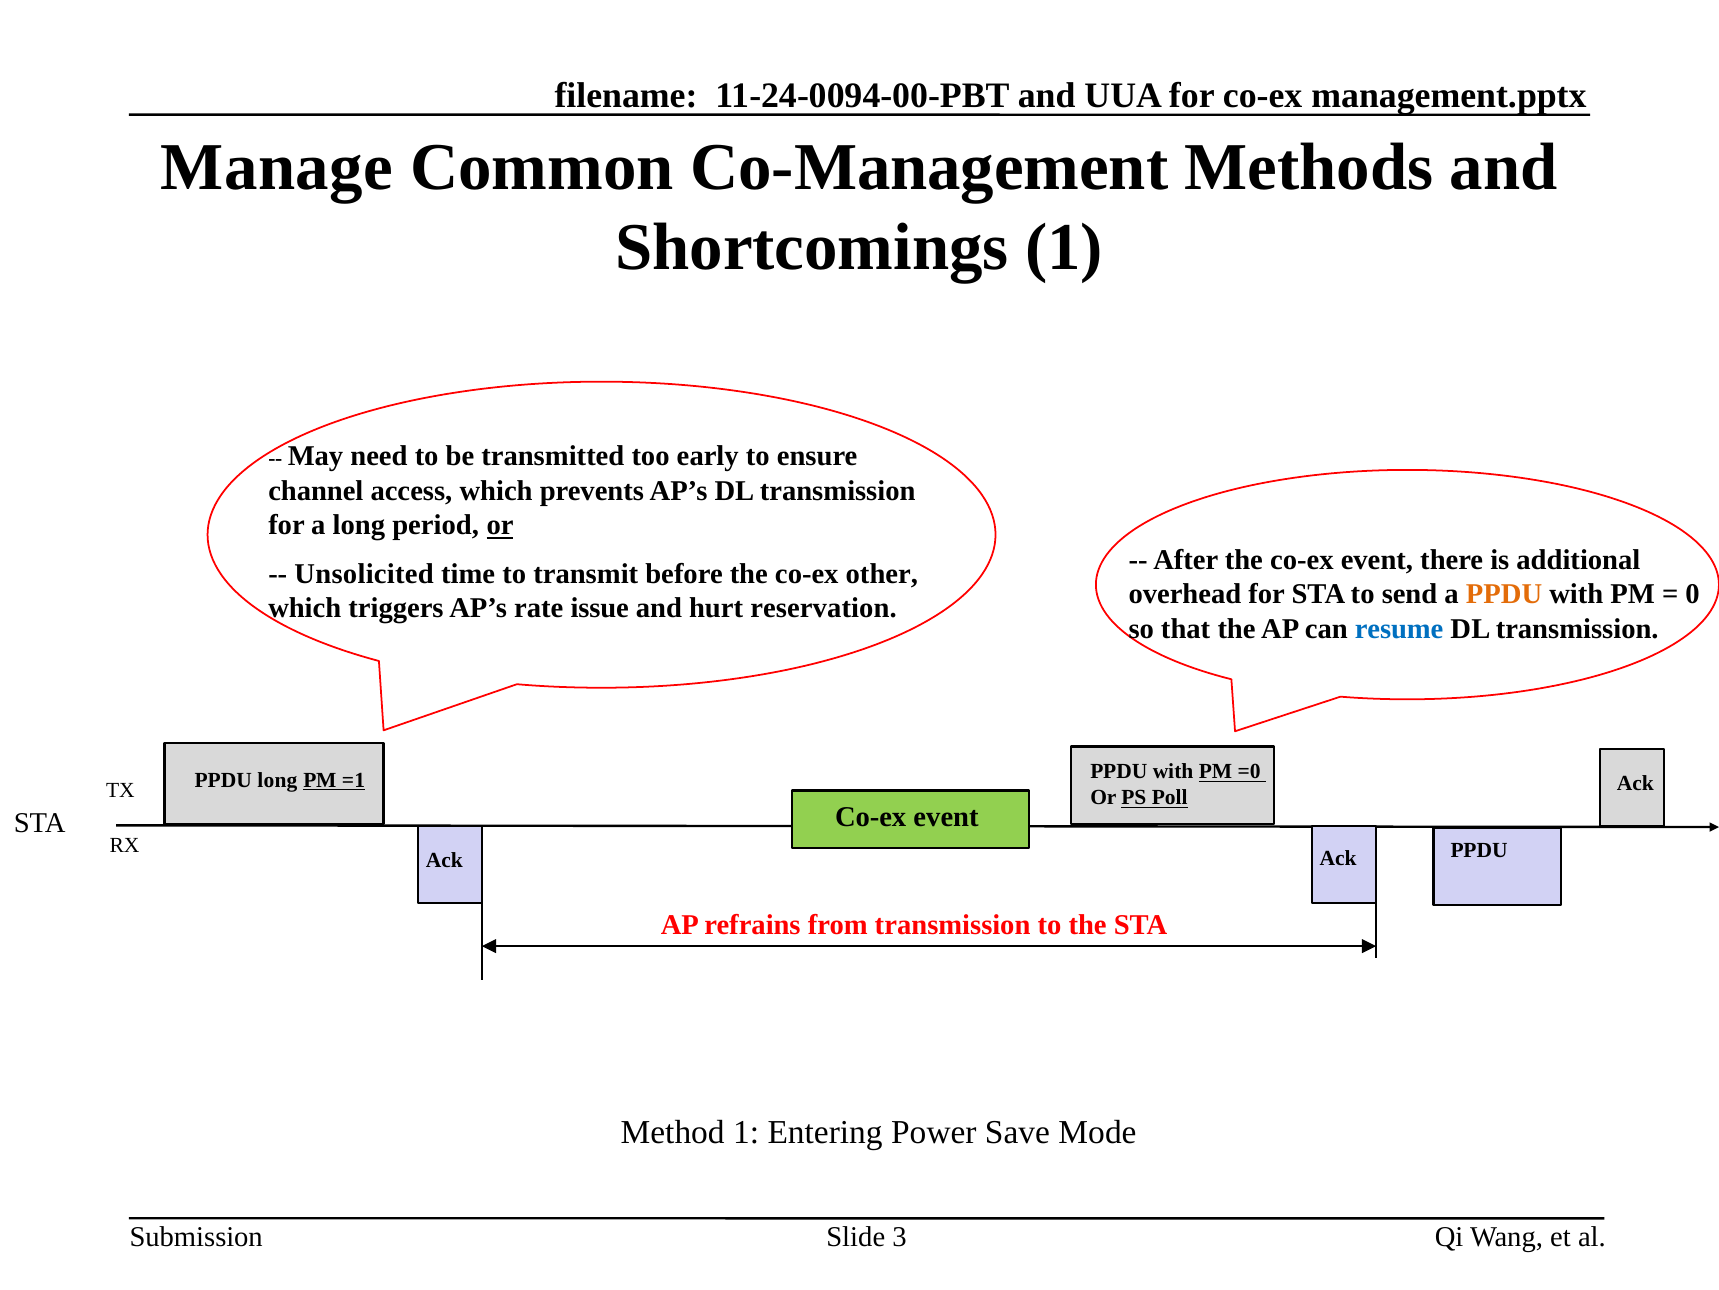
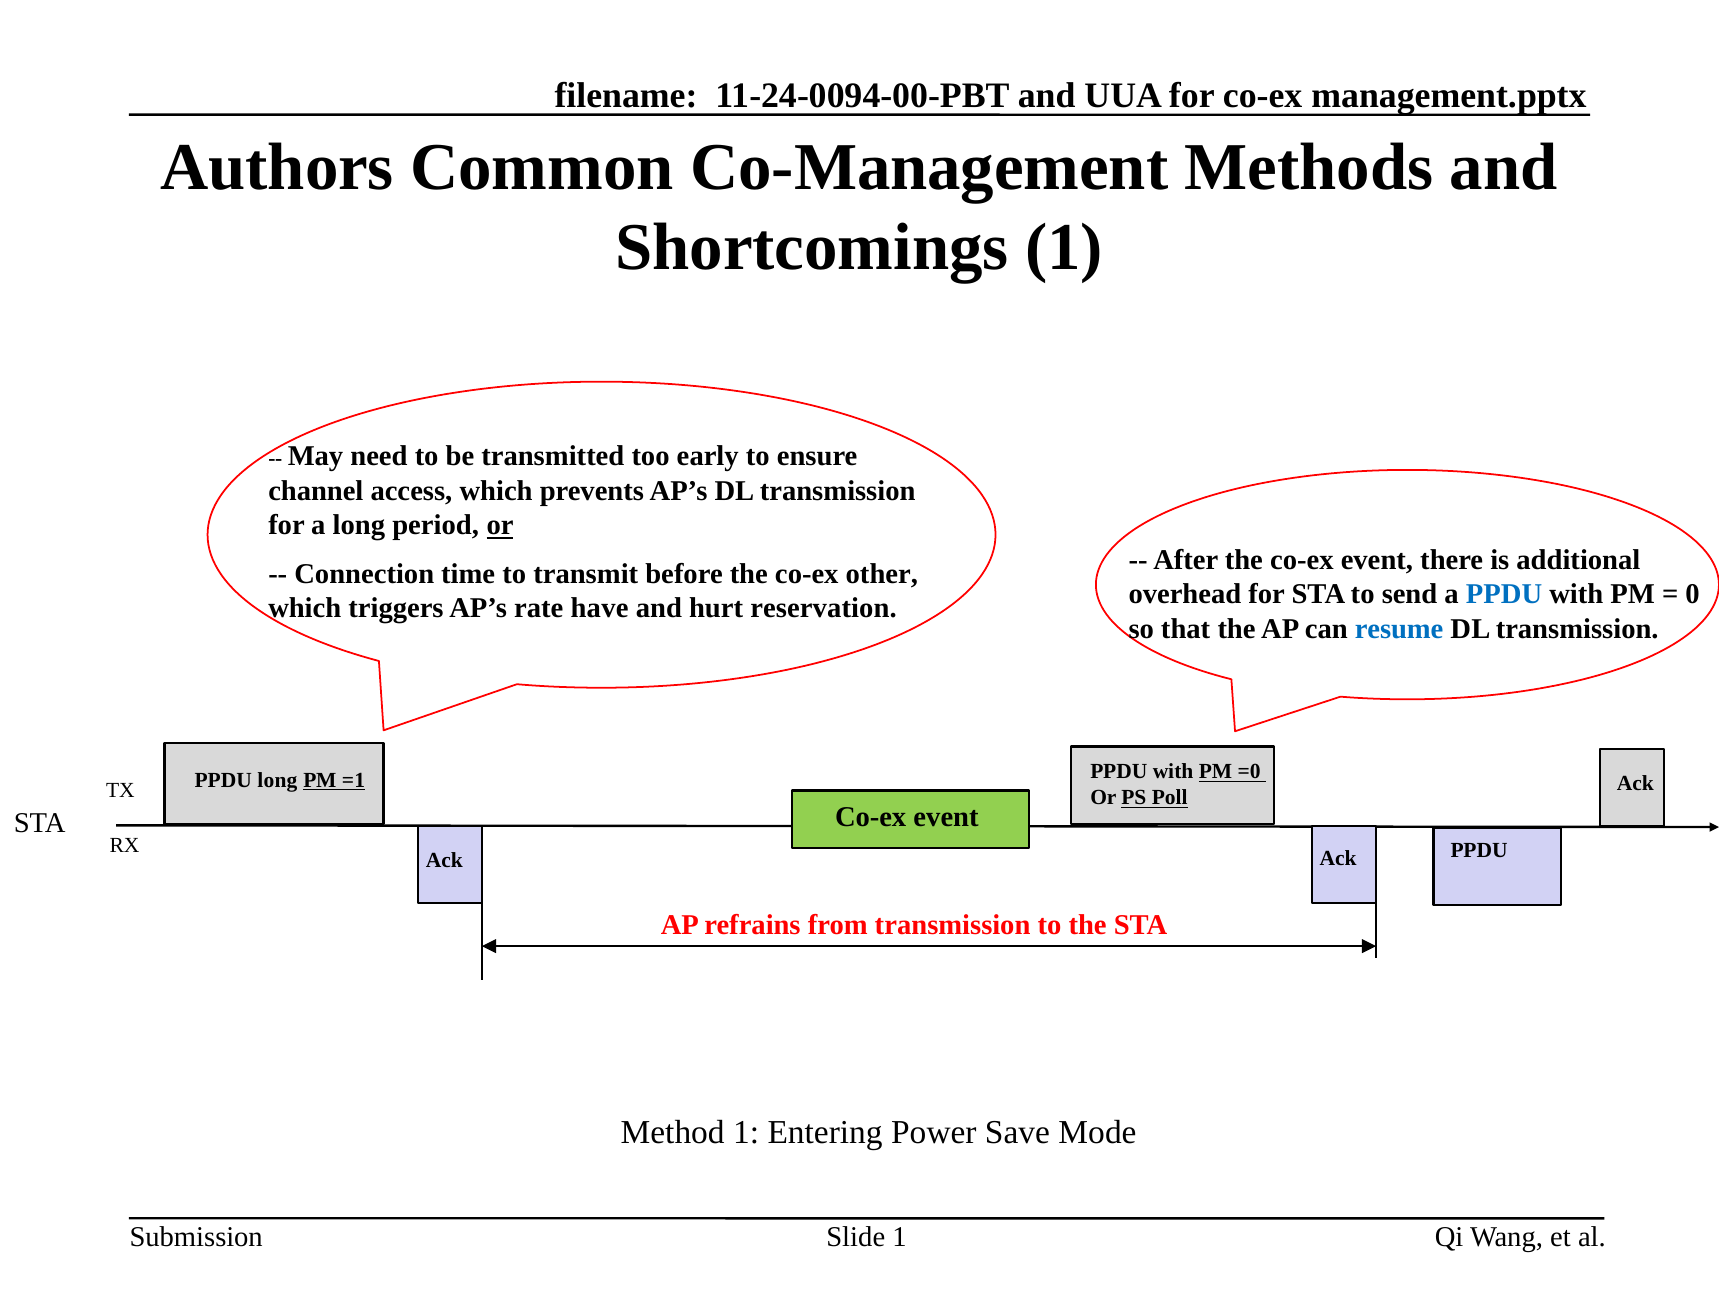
Manage: Manage -> Authors (277, 167)
Unsolicited: Unsolicited -> Connection (364, 574)
PPDU colour: orange -> blue (1504, 594)
issue: issue -> have (600, 608)
Slide 3: 3 -> 1 (900, 1236)
